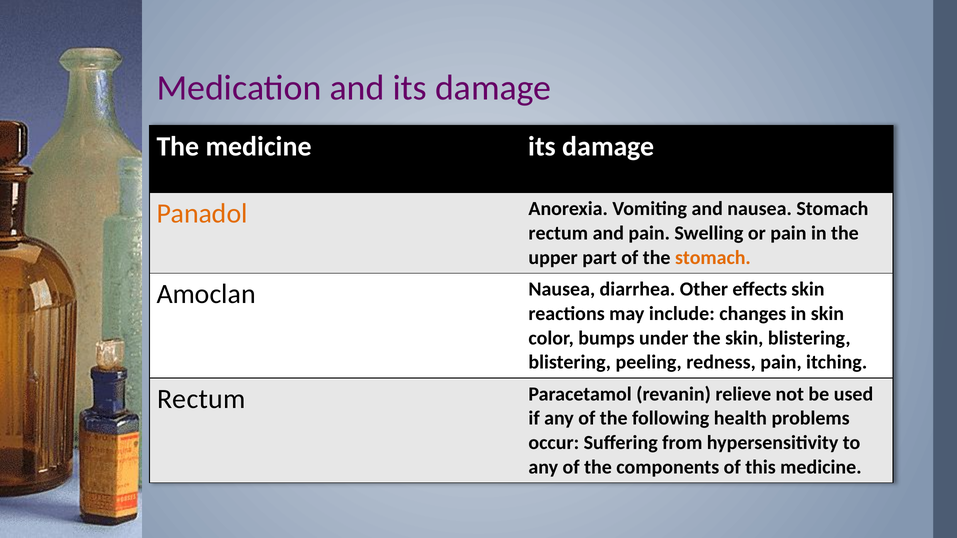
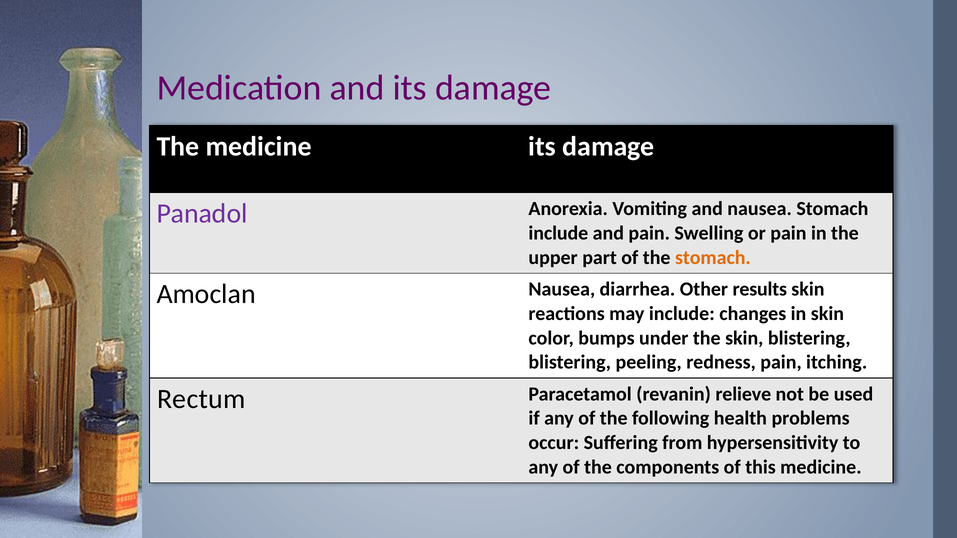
Panadol colour: orange -> purple (202, 214)
rectum: rectum -> include (558, 233)
effects: effects -> results (760, 289)
